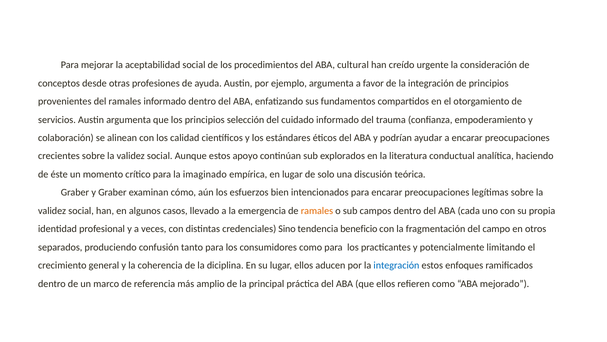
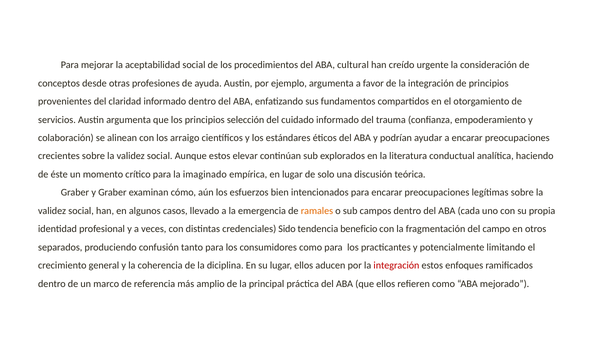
del ramales: ramales -> claridad (125, 101)
calidad: calidad -> arraigo (185, 138)
apoyo: apoyo -> elevar (245, 156)
Sino: Sino -> Sido (287, 229)
integración colour: blue -> red (396, 265)
